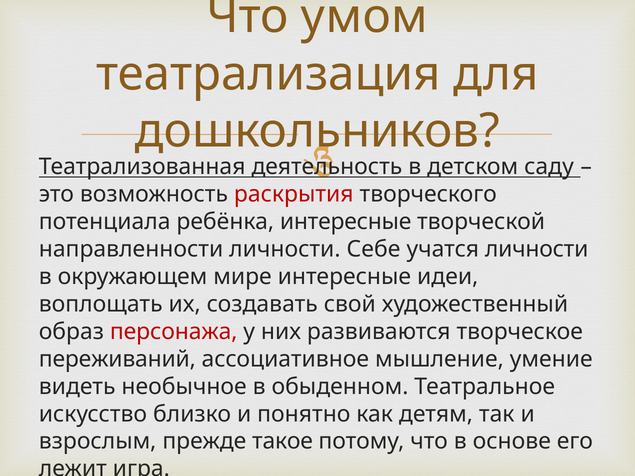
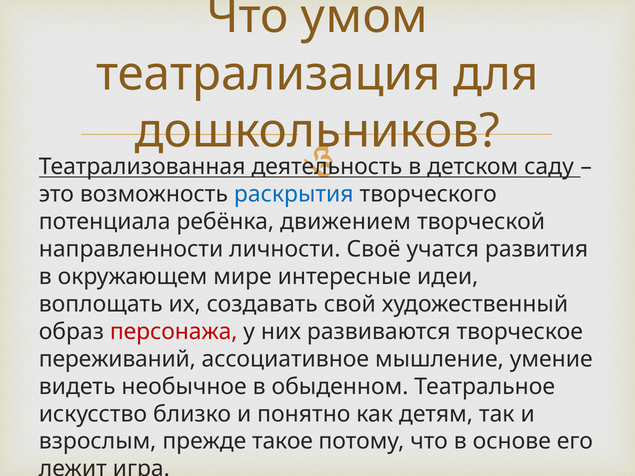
раскрытия colour: red -> blue (294, 194)
ребёнка интересные: интересные -> движением (345, 222)
Себе: Себе -> Своё (374, 249)
учатся личности: личности -> развития (537, 249)
